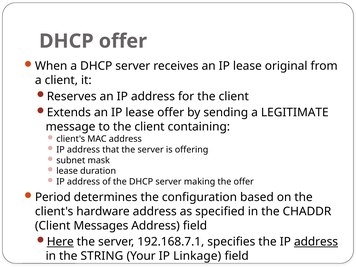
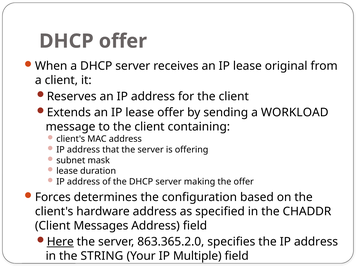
LEGITIMATE: LEGITIMATE -> WORKLOAD (295, 112)
Period: Period -> Forces (53, 197)
192.168.7.1: 192.168.7.1 -> 863.365.2.0 (171, 242)
address underline: present -> none (316, 242)
Linkage: Linkage -> Multiple (197, 256)
